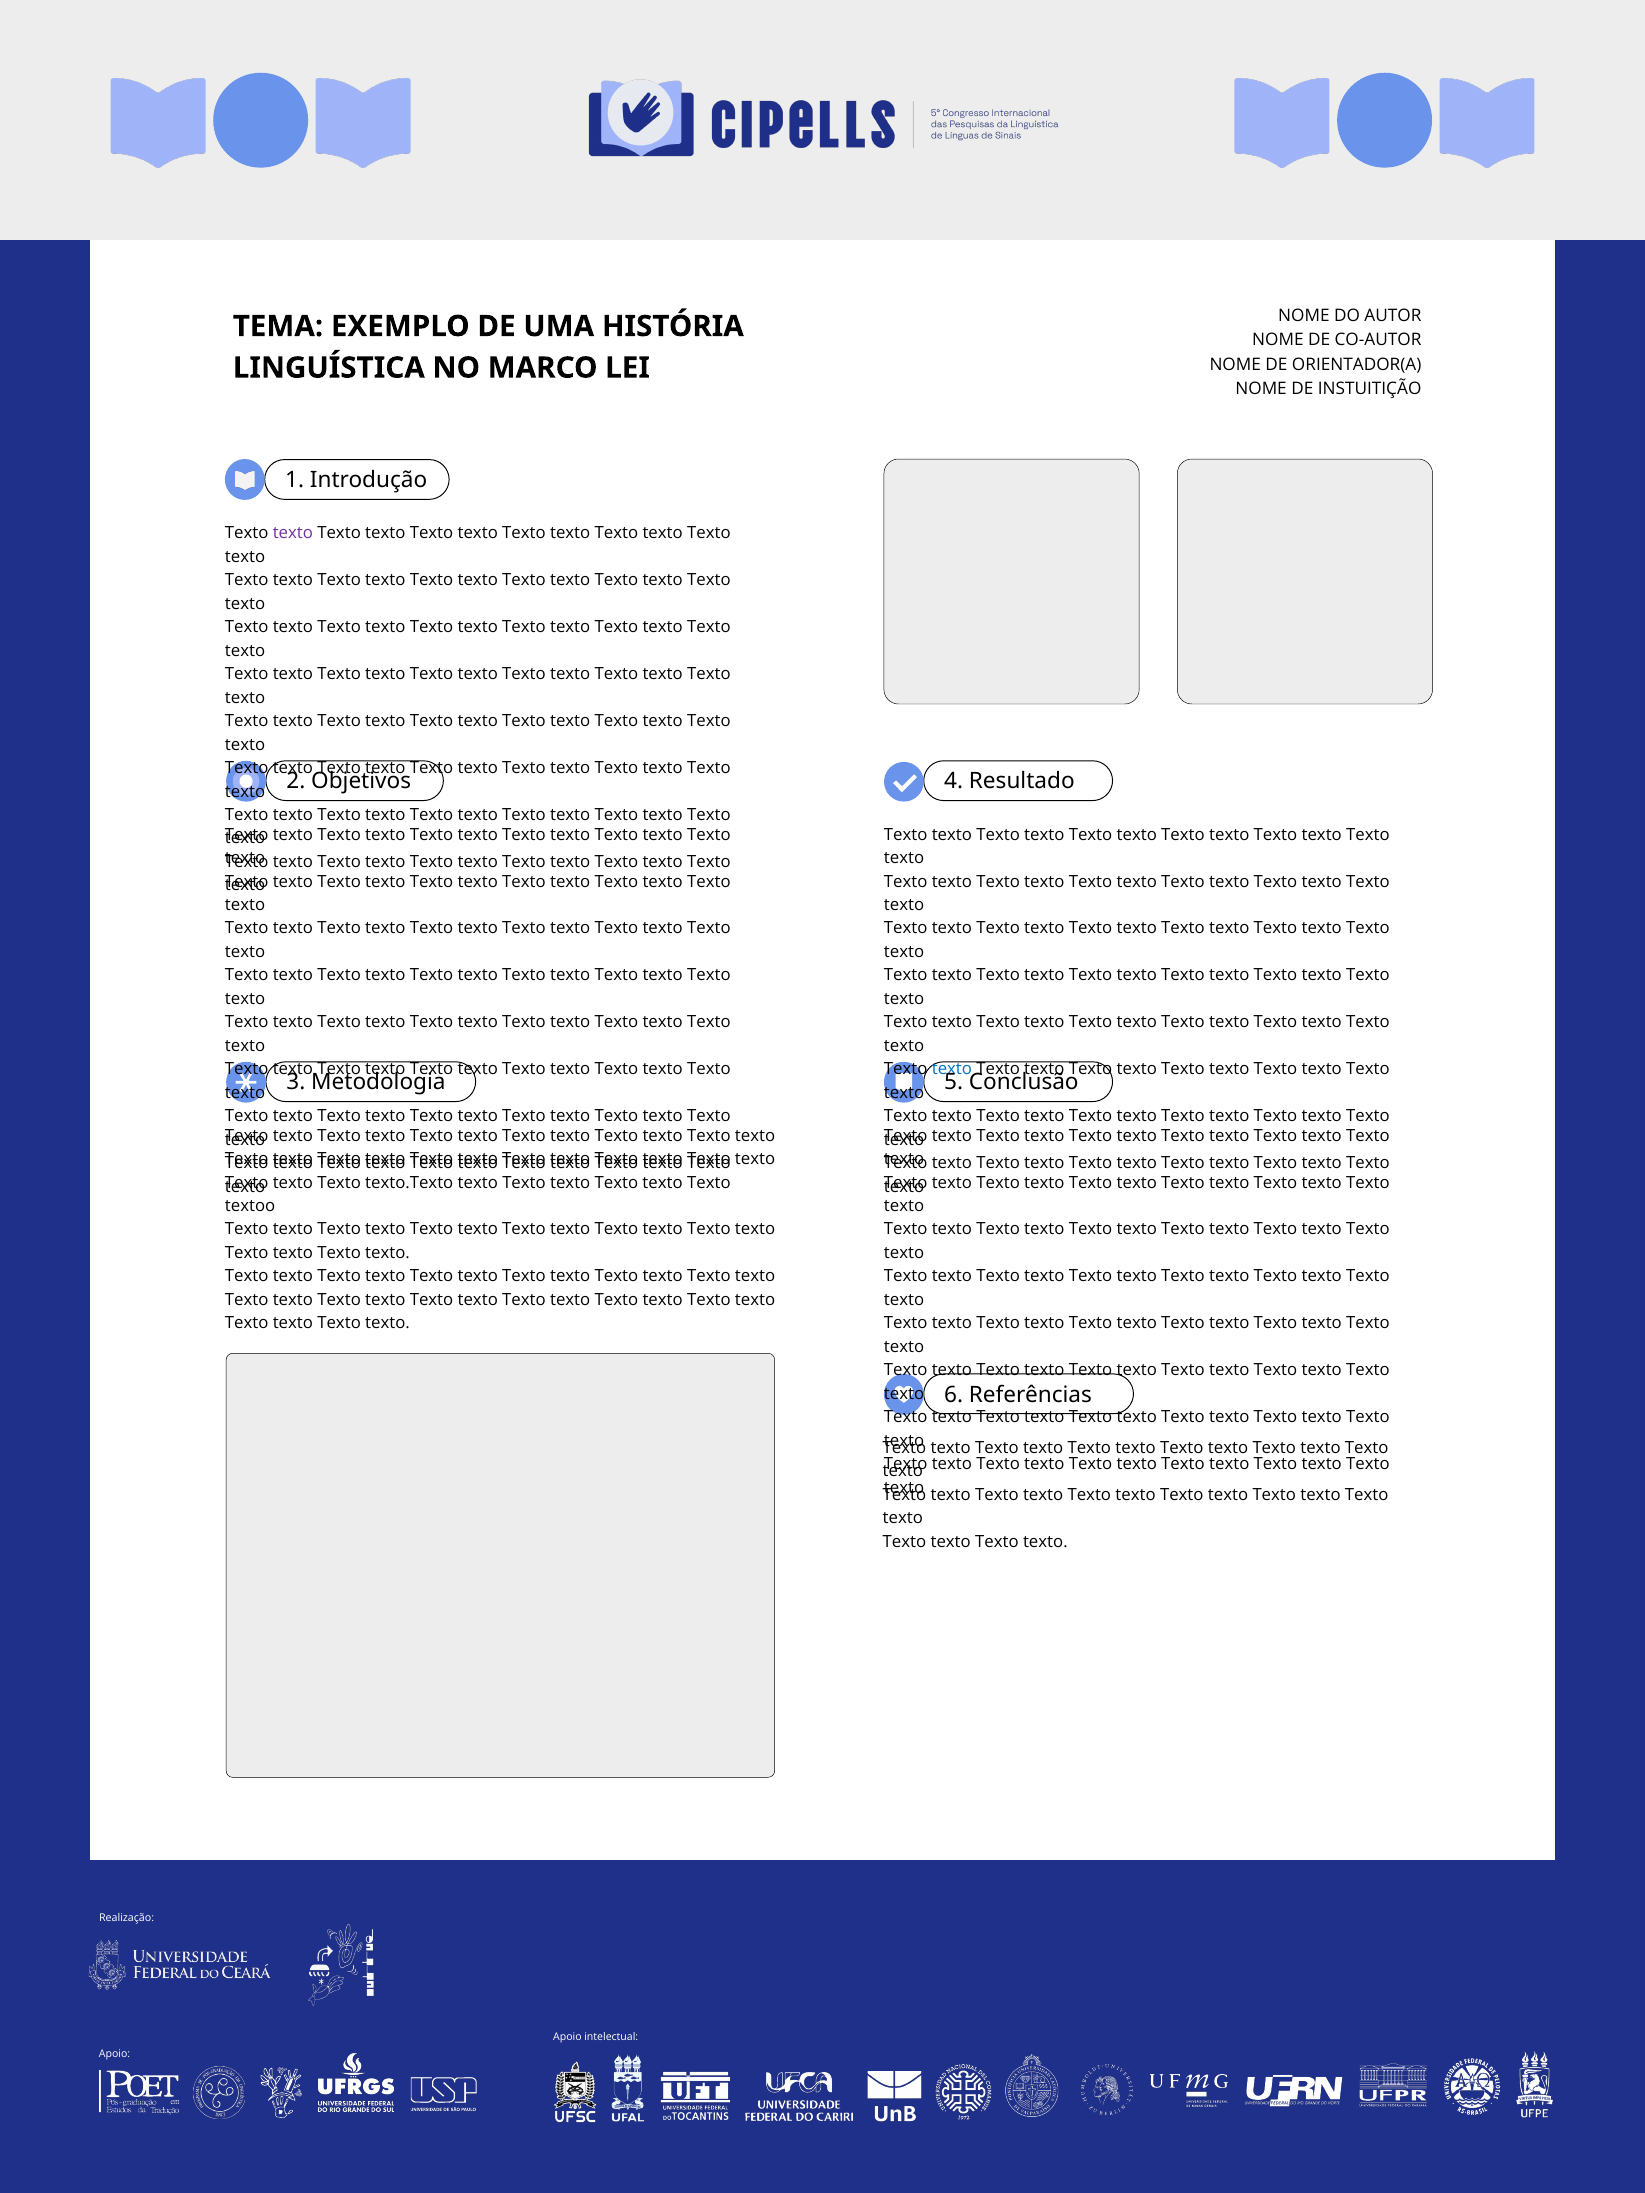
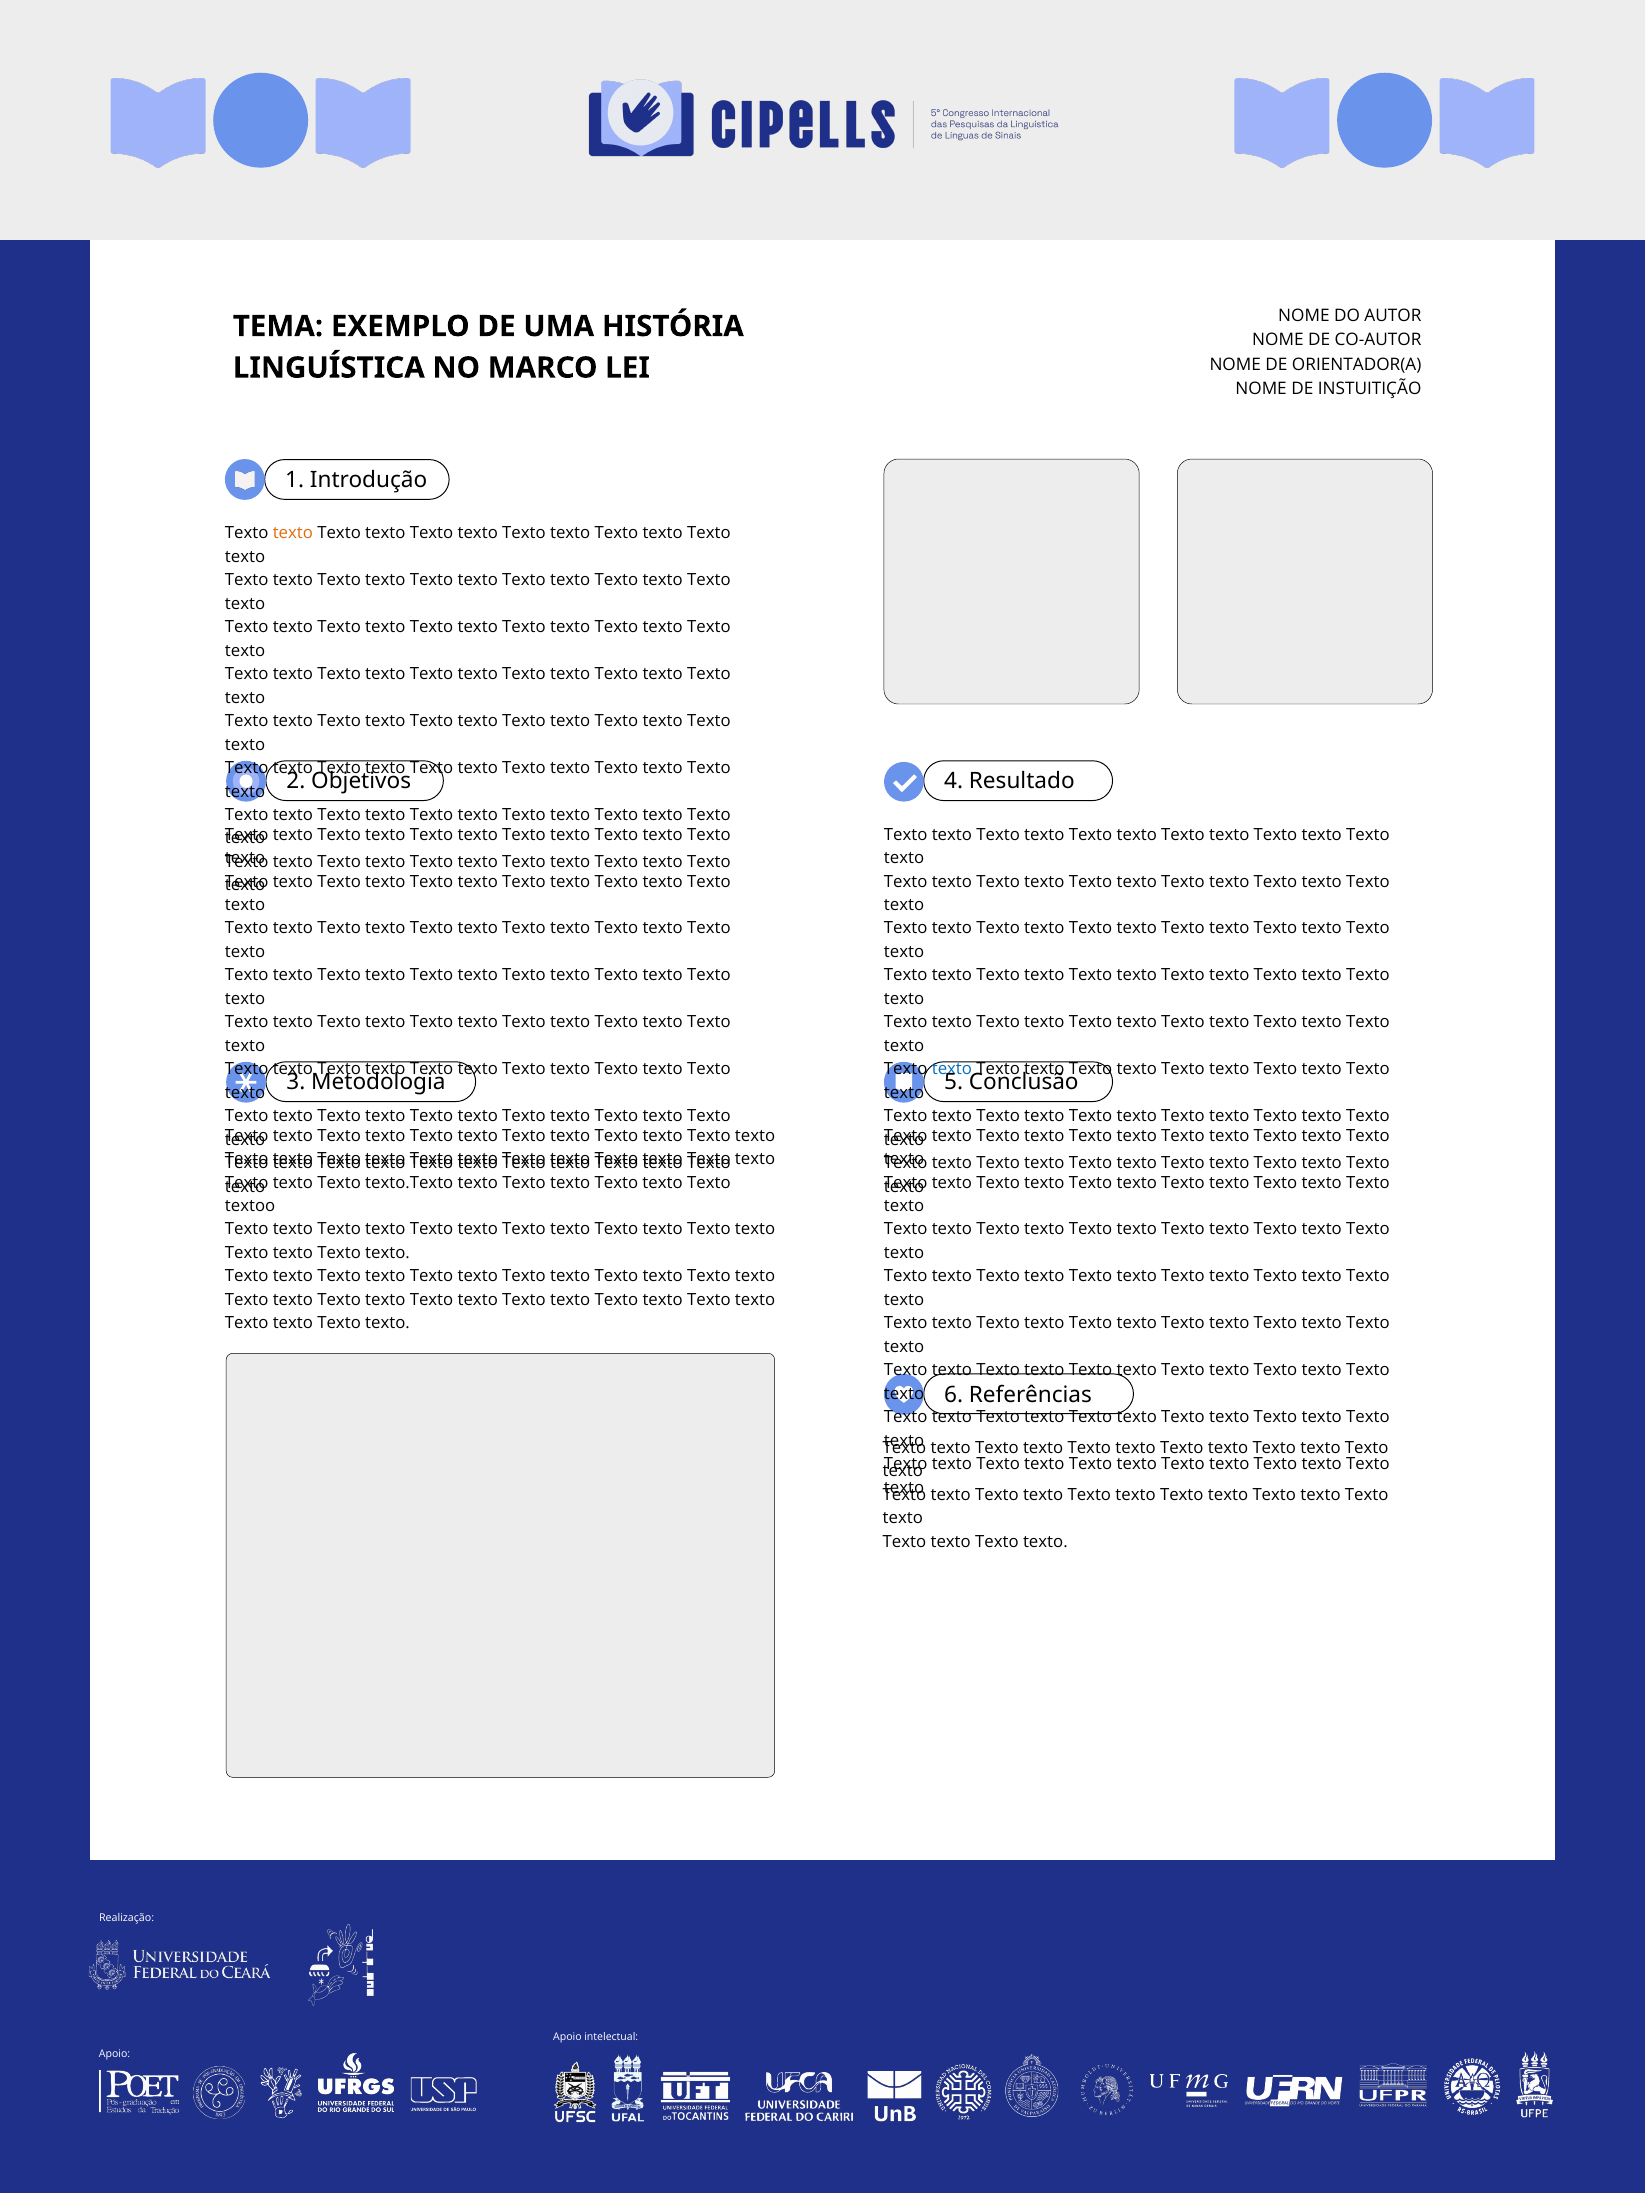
texto colour: purple -> orange (293, 533)
